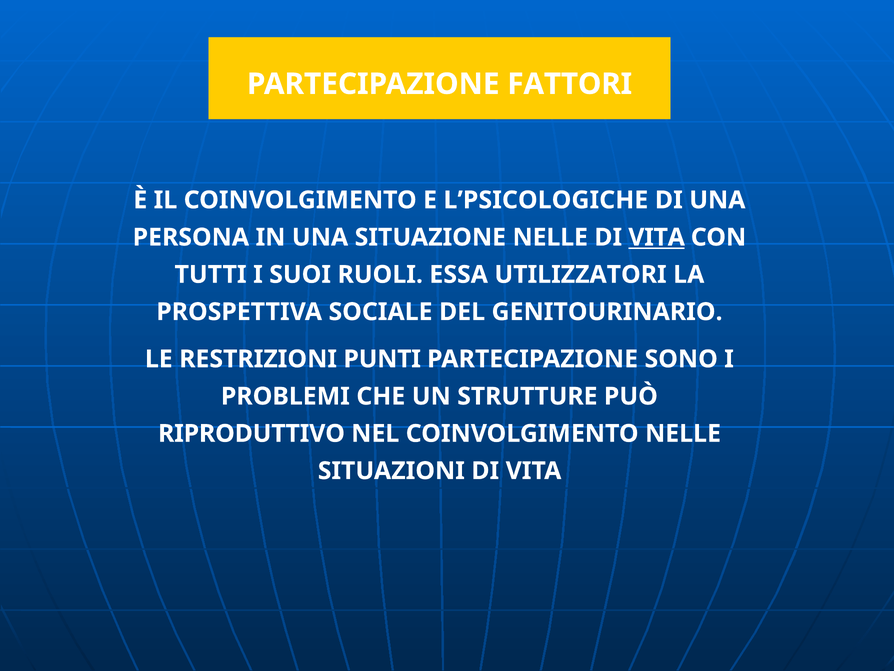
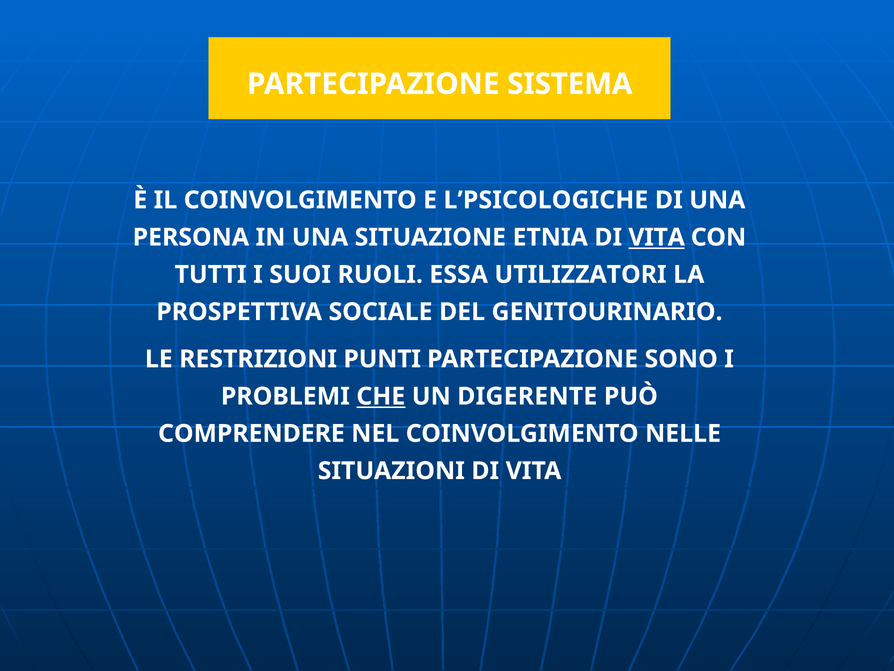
FATTORI: FATTORI -> SISTEMA (570, 84)
SITUAZIONE NELLE: NELLE -> ETNIA (550, 237)
CHE underline: none -> present (381, 396)
STRUTTURE: STRUTTURE -> DIGERENTE (527, 396)
RIPRODUTTIVO: RIPRODUTTIVO -> COMPRENDERE (251, 433)
